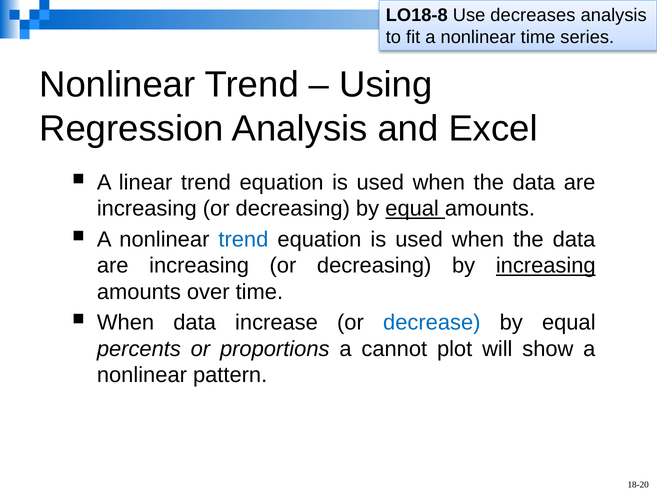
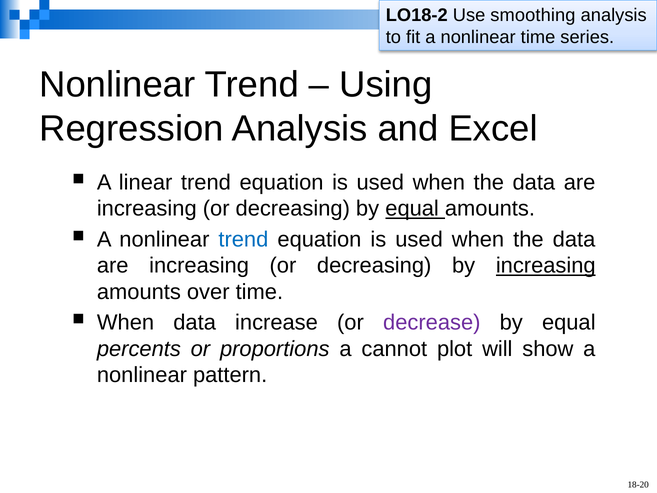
LO18-8: LO18-8 -> LO18-2 (417, 15)
decreases: decreases -> smoothing (533, 15)
decrease colour: blue -> purple (432, 322)
